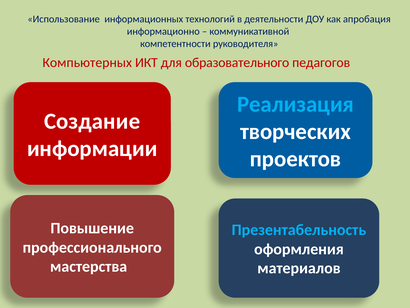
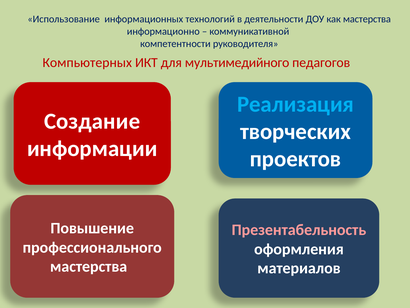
как апробация: апробация -> мастерства (367, 19)
образовательного: образовательного -> мультимедийного (237, 62)
Презентабельность colour: light blue -> pink (299, 230)
